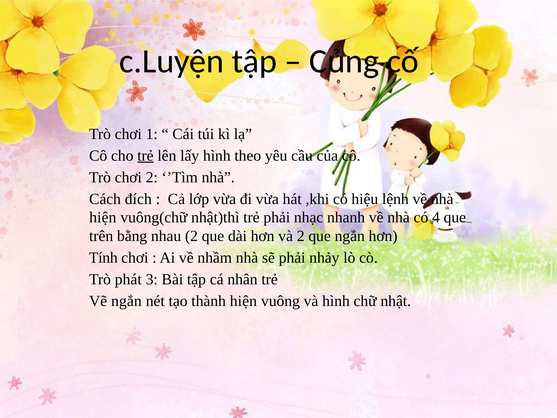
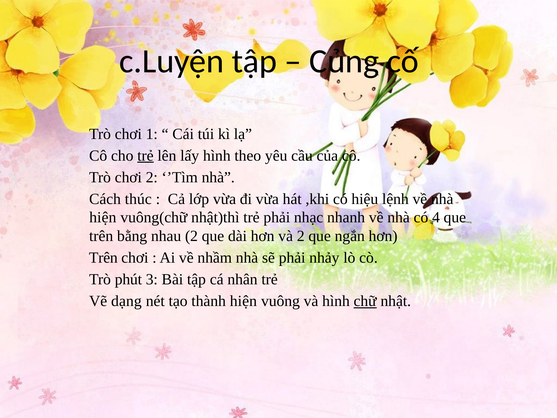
đích: đích -> thúc (138, 199)
Tính: Tính -> Trên (103, 258)
phát: phát -> phút (128, 279)
Vẽ ngắn: ngắn -> dạng (126, 301)
chữ underline: none -> present (365, 301)
